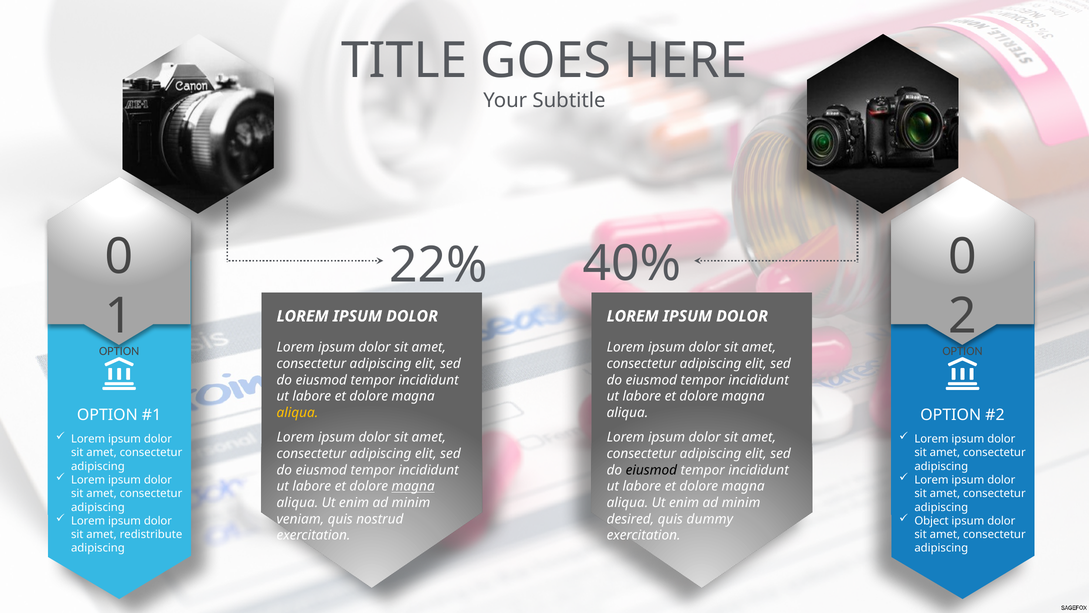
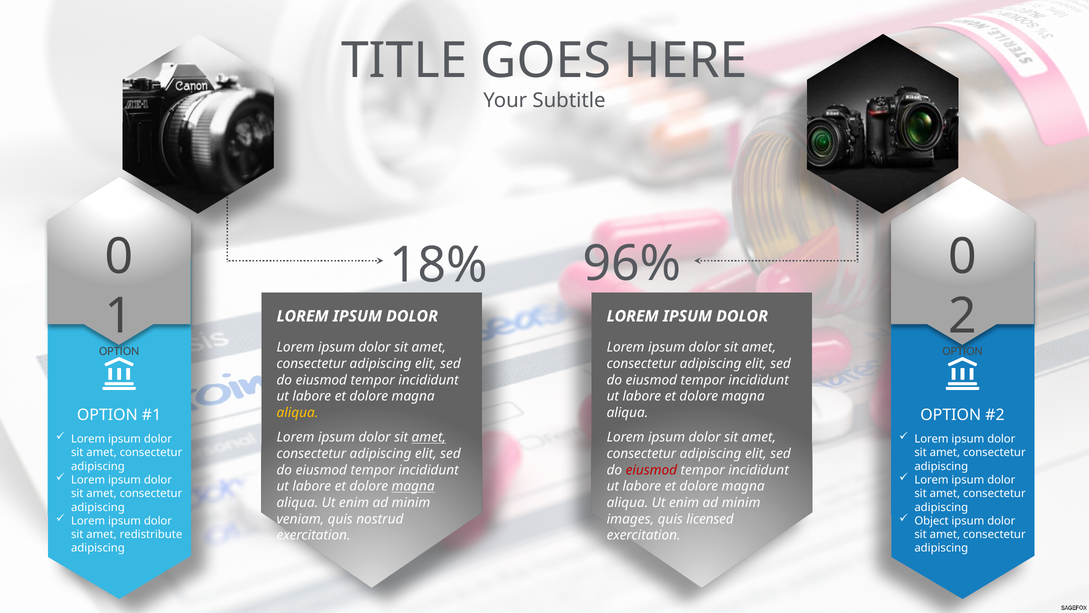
40%: 40% -> 96% (632, 264)
22%: 22% -> 18% (438, 265)
amet underline: none -> present (429, 437)
eiusmod colour: black -> red (651, 470)
desired: desired -> images (630, 519)
dummy: dummy -> licensed (710, 519)
